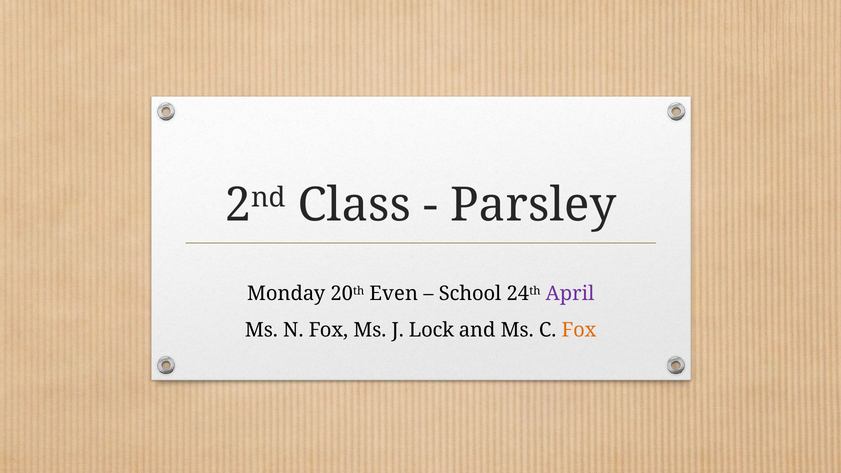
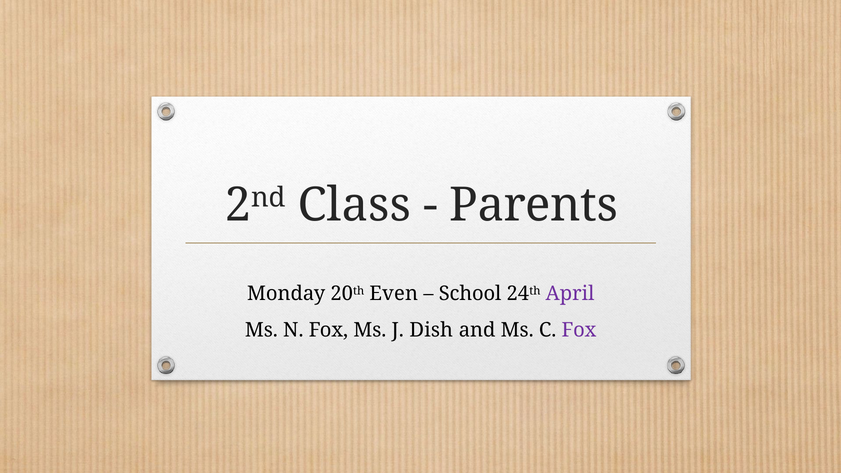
Parsley: Parsley -> Parents (534, 205)
Lock: Lock -> Dish (431, 330)
Fox colour: orange -> purple (579, 330)
